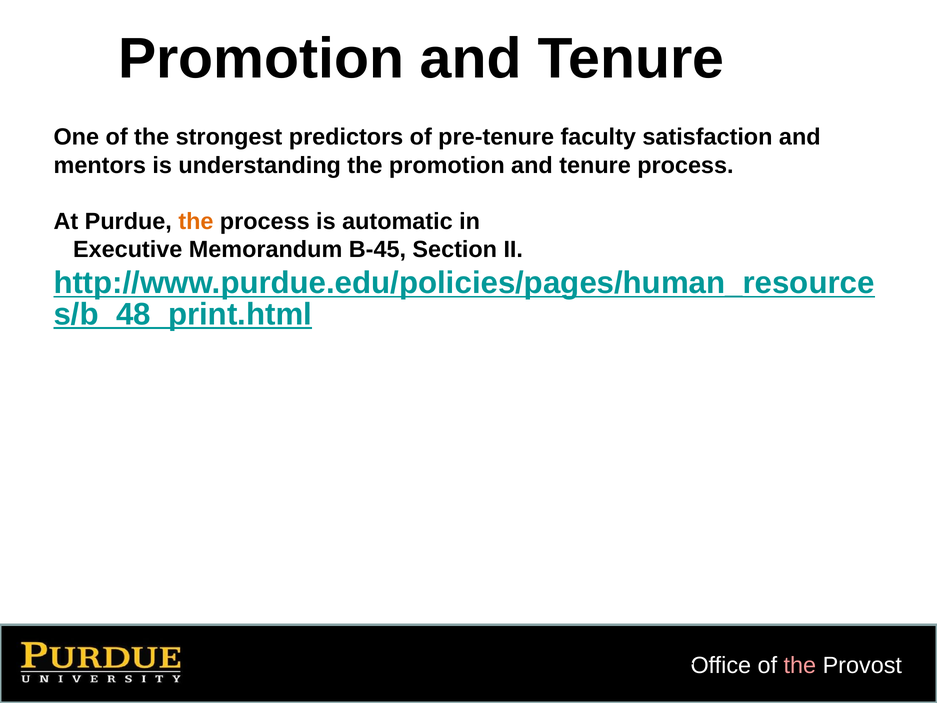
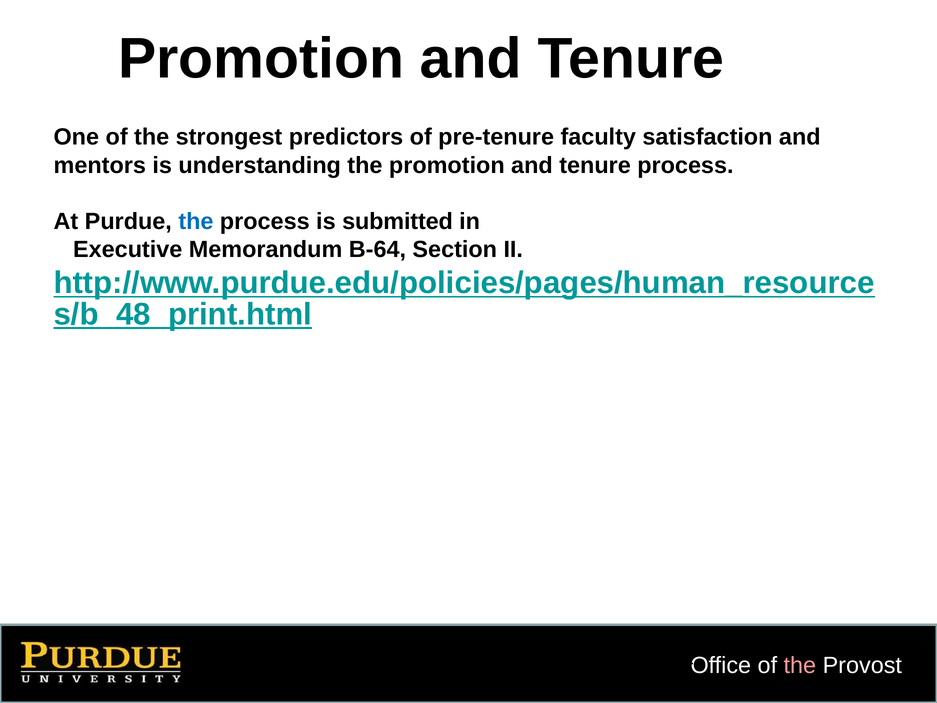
the colour: orange -> blue (196, 221)
automatic: automatic -> submitted (397, 221)
B-45: B-45 -> B-64 (377, 250)
